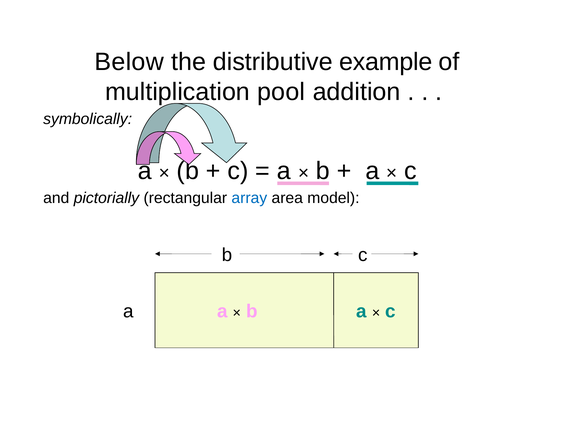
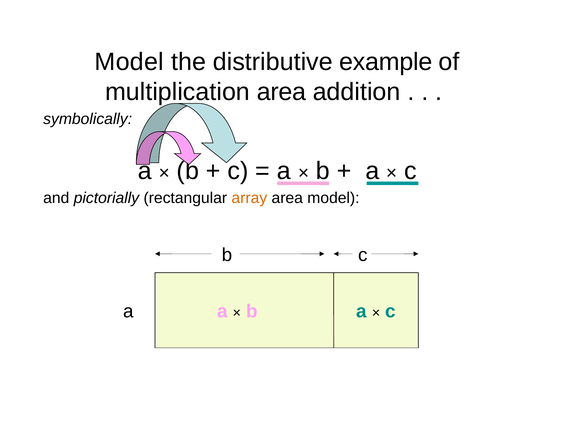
Below: Below -> Model (129, 62)
multiplication pool: pool -> area (281, 92)
array colour: blue -> orange (249, 198)
